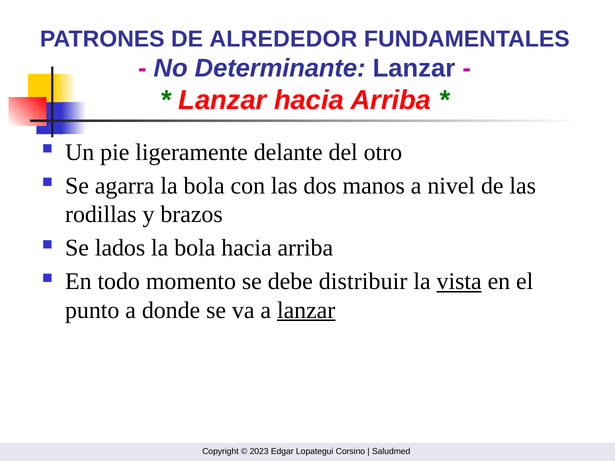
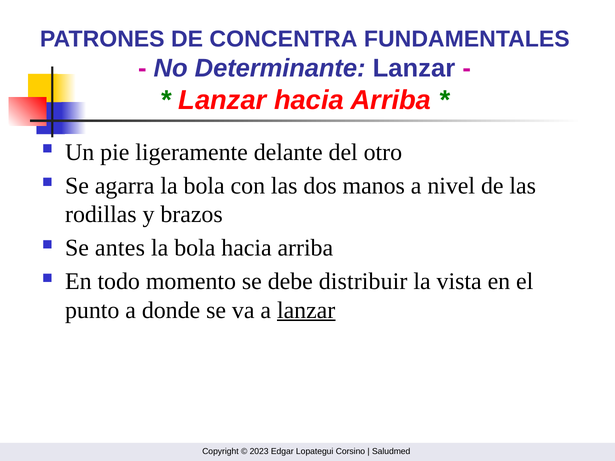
ALREDEDOR: ALREDEDOR -> CONCENTRA (283, 39)
lados: lados -> antes (120, 248)
vista underline: present -> none (459, 282)
